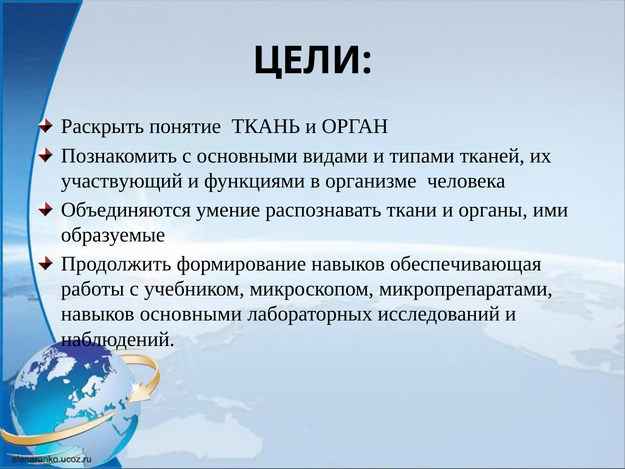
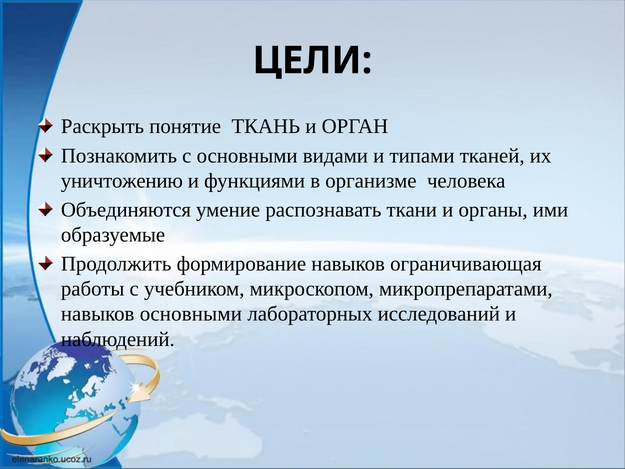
участвующий: участвующий -> уничтожению (122, 181)
обеспечивающая: обеспечивающая -> ограничивающая (466, 264)
